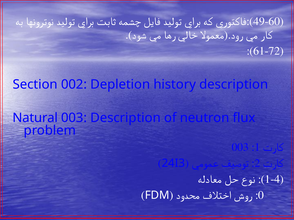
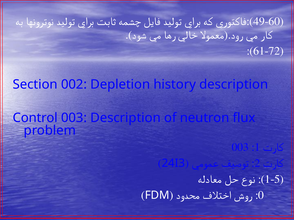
Natural: Natural -> Control (35, 118)
1-4: 1-4 -> 1-5 (272, 180)
